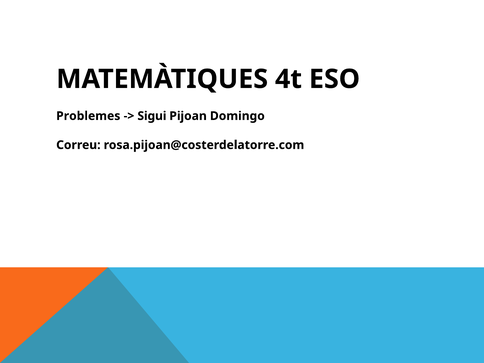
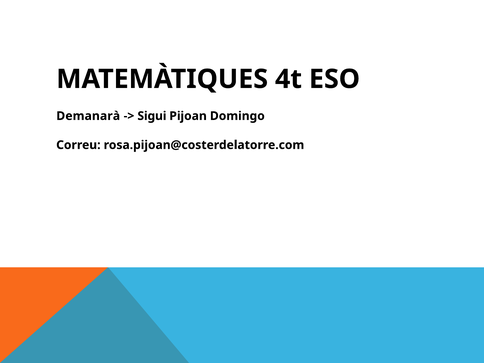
Problemes: Problemes -> Demanarà (88, 116)
